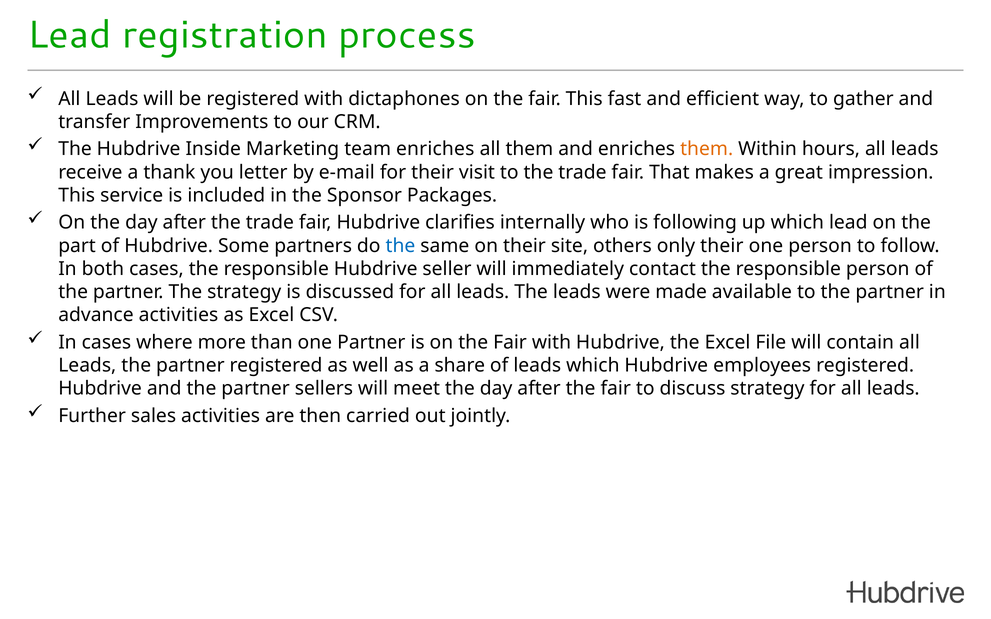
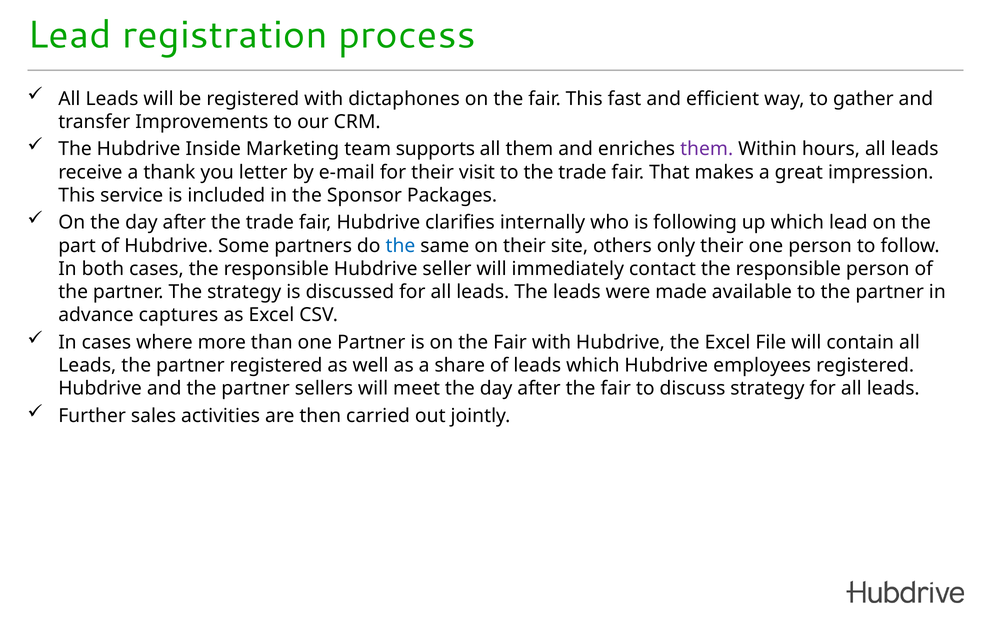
team enriches: enriches -> supports (435, 149)
them colour: orange -> purple (707, 149)
advance activities: activities -> captures (179, 315)
